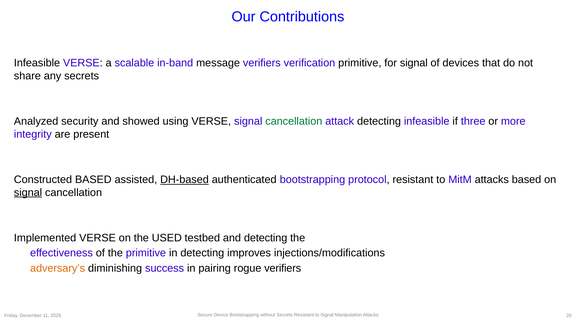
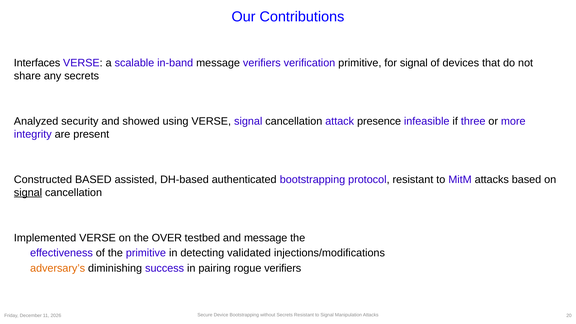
Infeasible: Infeasible -> Interfaces (37, 63)
cancellation colour: green -> black (294, 121)
attack detecting: detecting -> presence (379, 121)
DH-based underline: present -> none (184, 180)
USED: USED -> OVER (167, 238)
and detecting: detecting -> message (266, 238)
improves: improves -> validated (249, 253)
